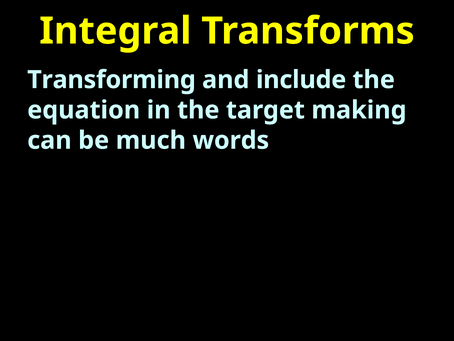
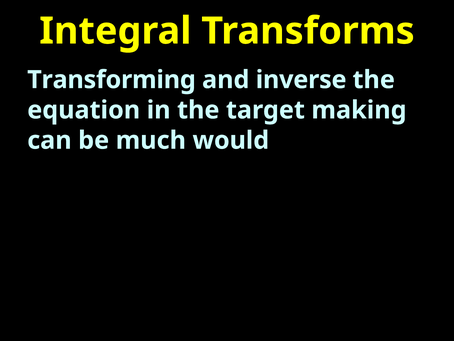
include: include -> inverse (301, 80)
words: words -> would (231, 140)
